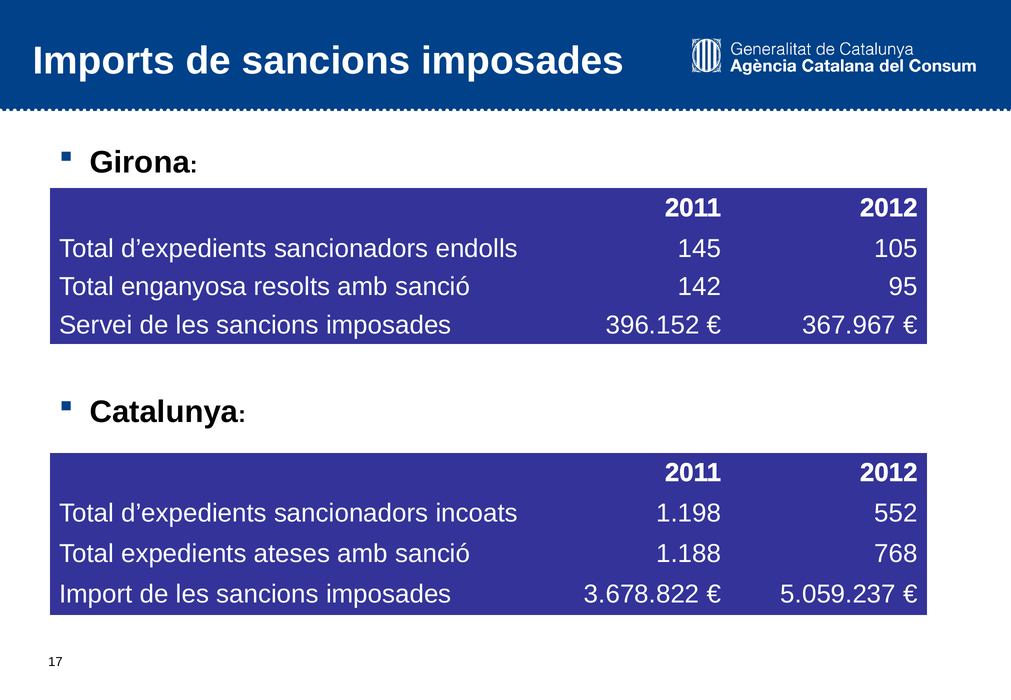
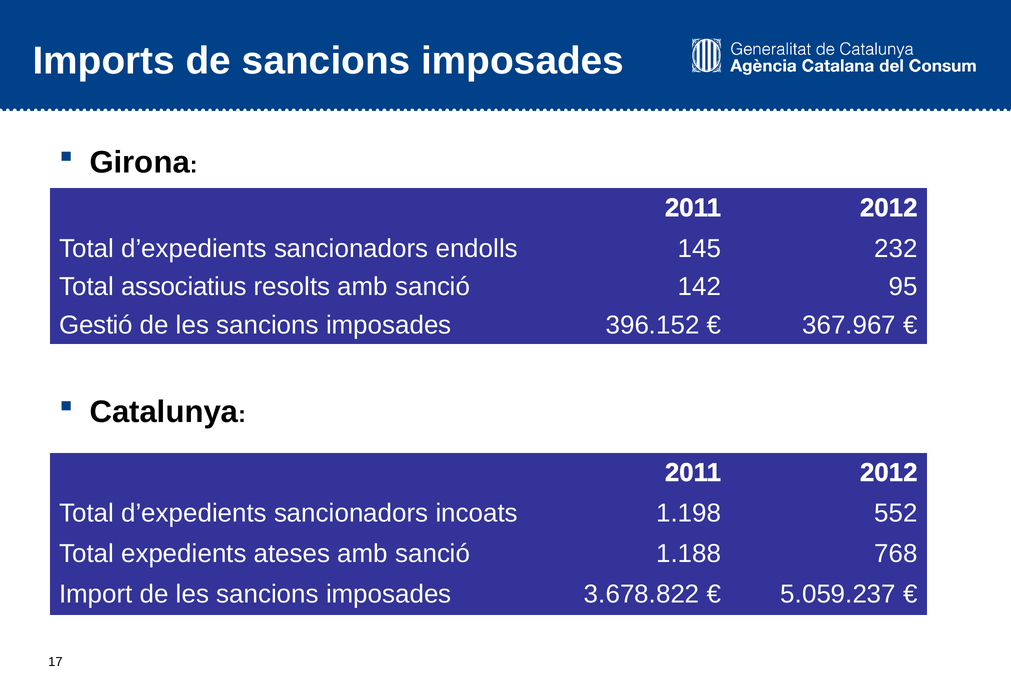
105: 105 -> 232 (896, 249)
enganyosa: enganyosa -> associatius (184, 287)
Servei: Servei -> Gestió (96, 325)
